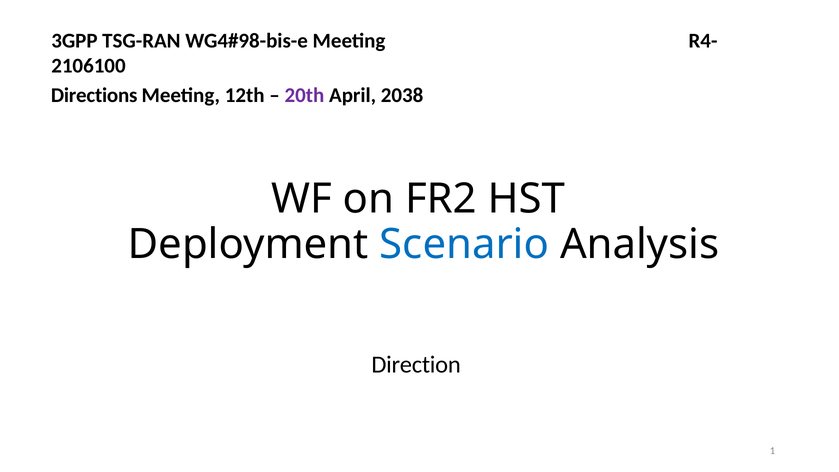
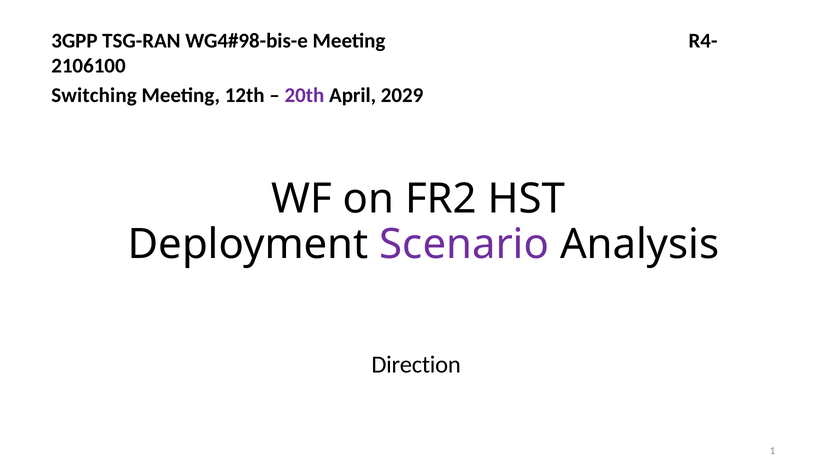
Directions: Directions -> Switching (94, 95)
2038: 2038 -> 2029 (402, 95)
Scenario colour: blue -> purple (464, 244)
